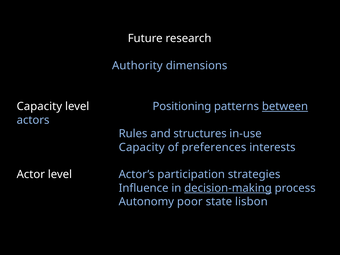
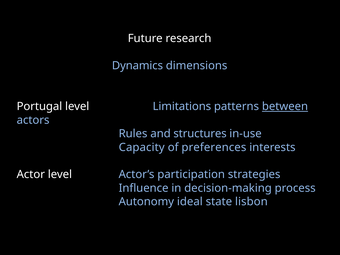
Authority: Authority -> Dynamics (137, 66)
Capacity: Capacity -> Portugal (39, 106)
Positioning: Positioning -> Limitations (182, 106)
decision-making underline: present -> none (228, 188)
poor: poor -> ideal (190, 202)
